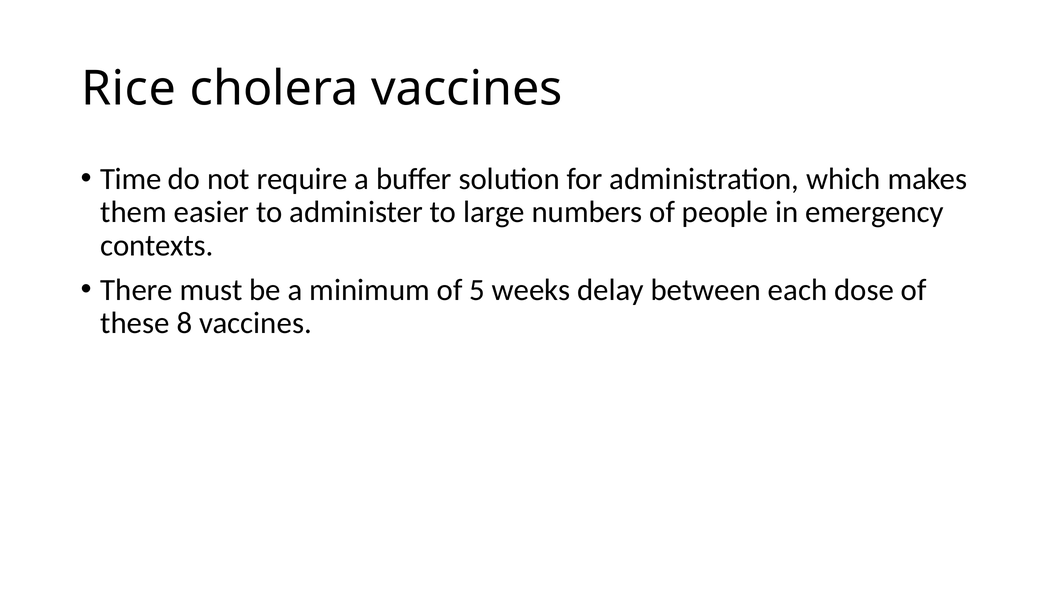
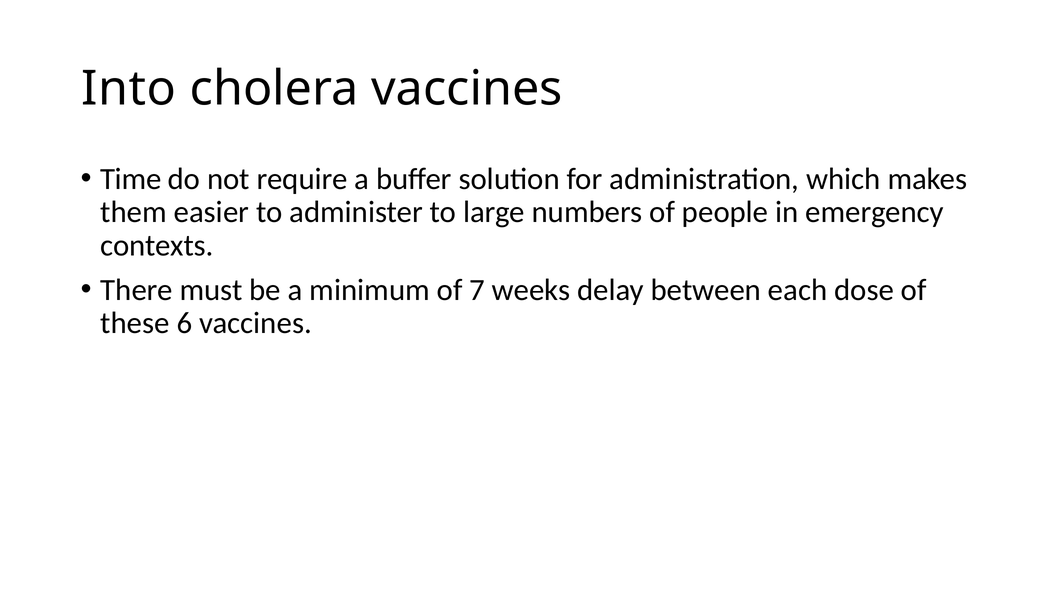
Rice: Rice -> Into (129, 89)
5: 5 -> 7 (477, 290)
8: 8 -> 6 (184, 323)
